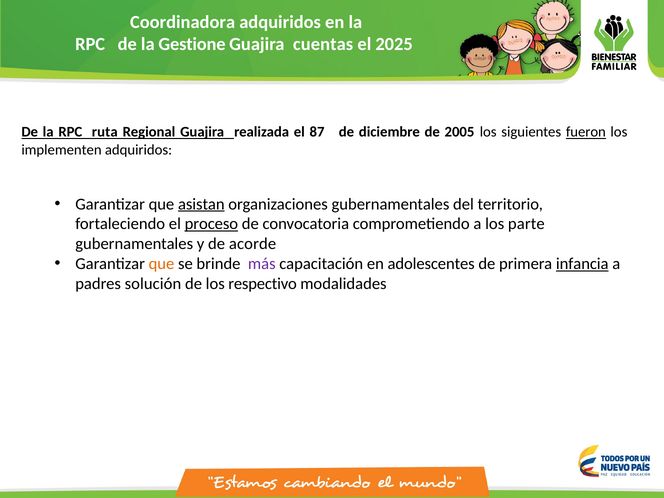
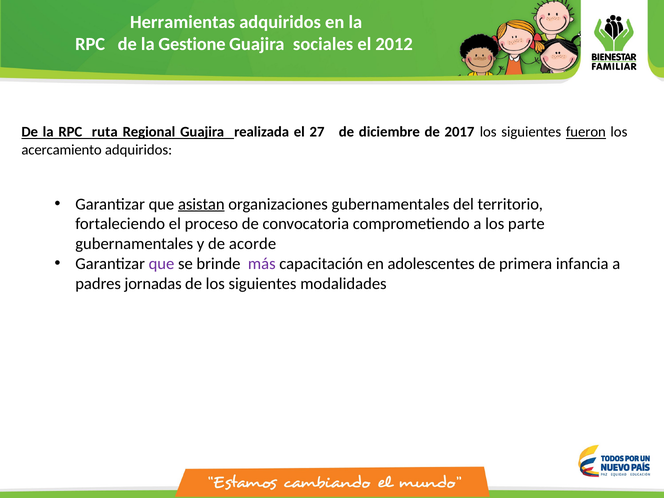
Coordinadora: Coordinadora -> Herramientas (183, 22)
cuentas: cuentas -> sociales (323, 44)
2025: 2025 -> 2012 (394, 44)
87: 87 -> 27 (317, 132)
2005: 2005 -> 2017 (459, 132)
implementen: implementen -> acercamiento (62, 150)
proceso underline: present -> none (211, 224)
que colour: orange -> purple (161, 264)
infancia underline: present -> none (582, 264)
solución: solución -> jornadas (153, 284)
de los respectivo: respectivo -> siguientes (262, 284)
